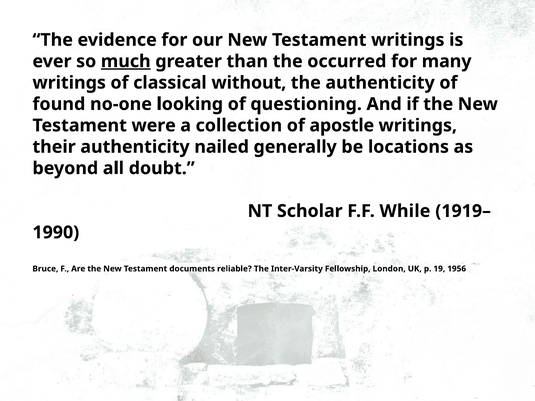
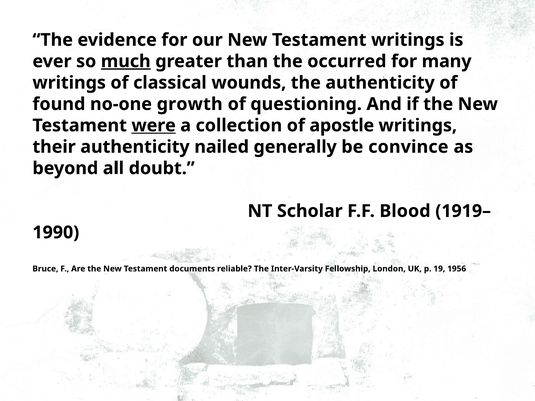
without: without -> wounds (249, 83)
looking: looking -> growth (190, 104)
were underline: none -> present (154, 126)
locations: locations -> convince (408, 147)
While: While -> Blood (405, 211)
